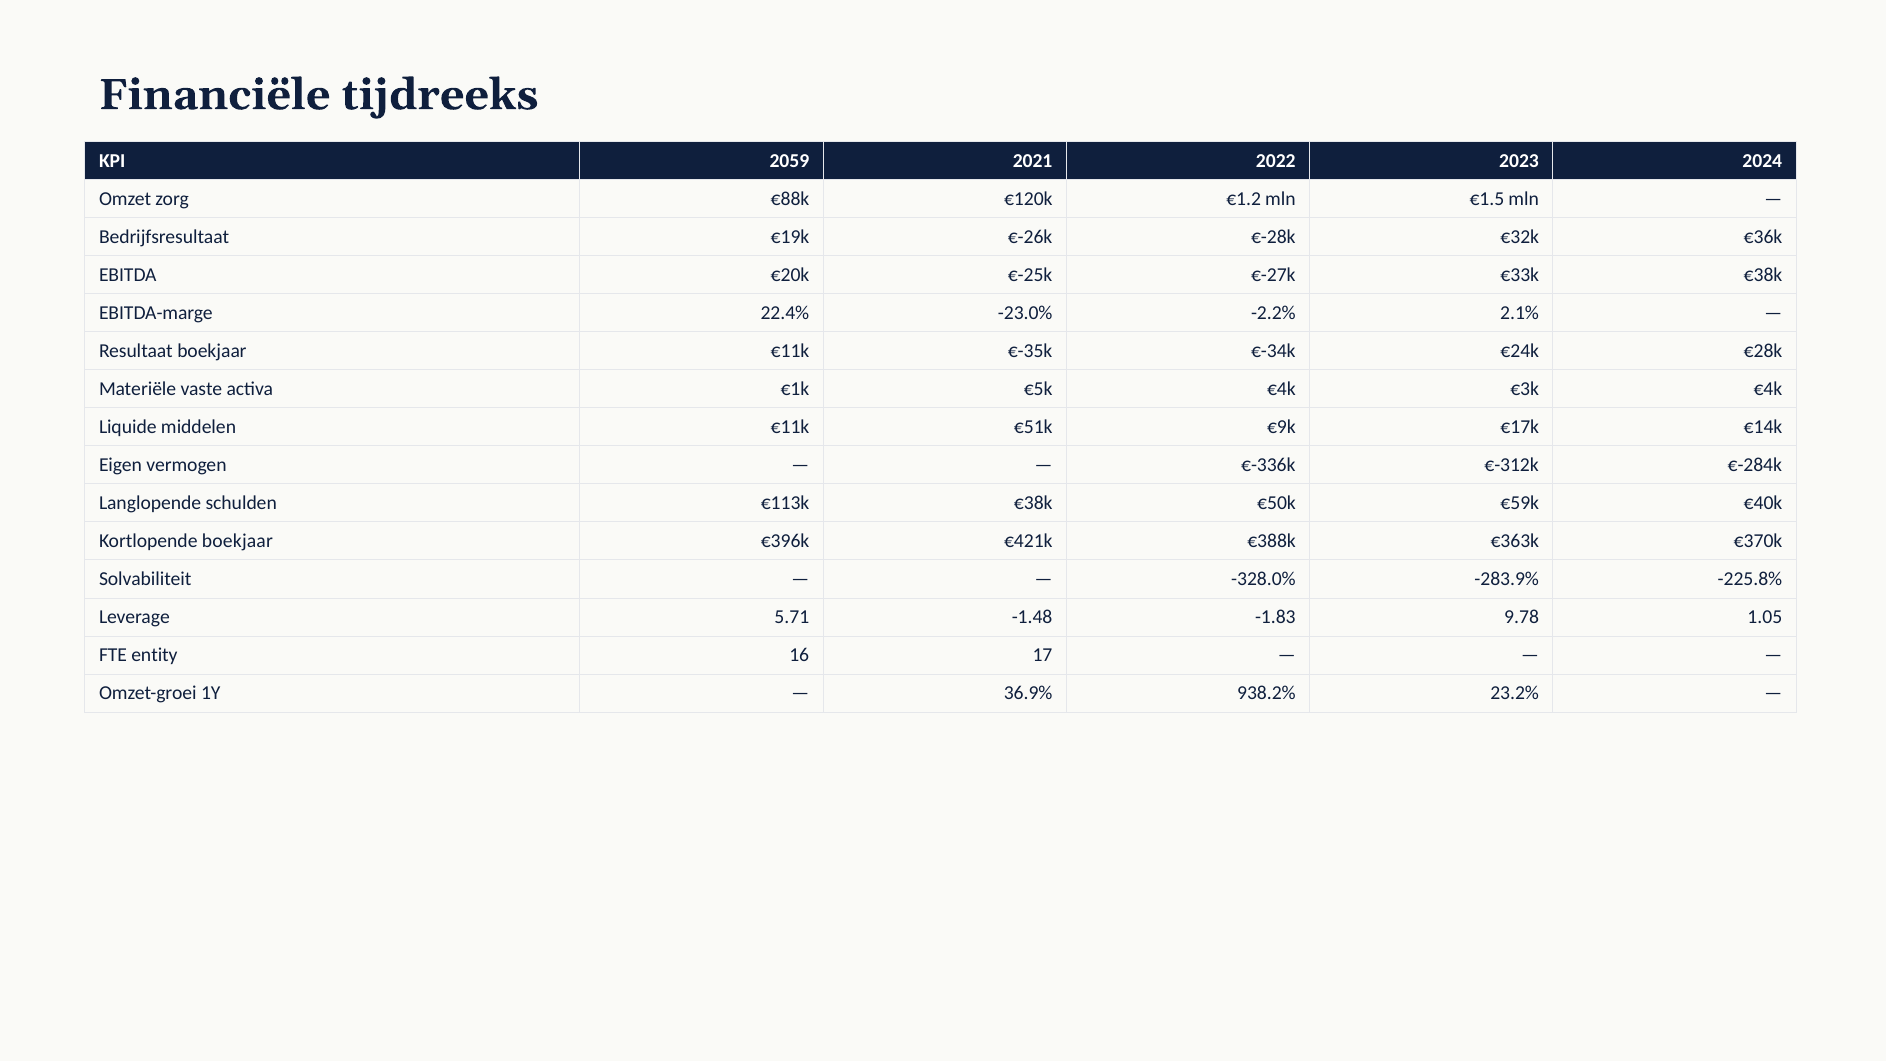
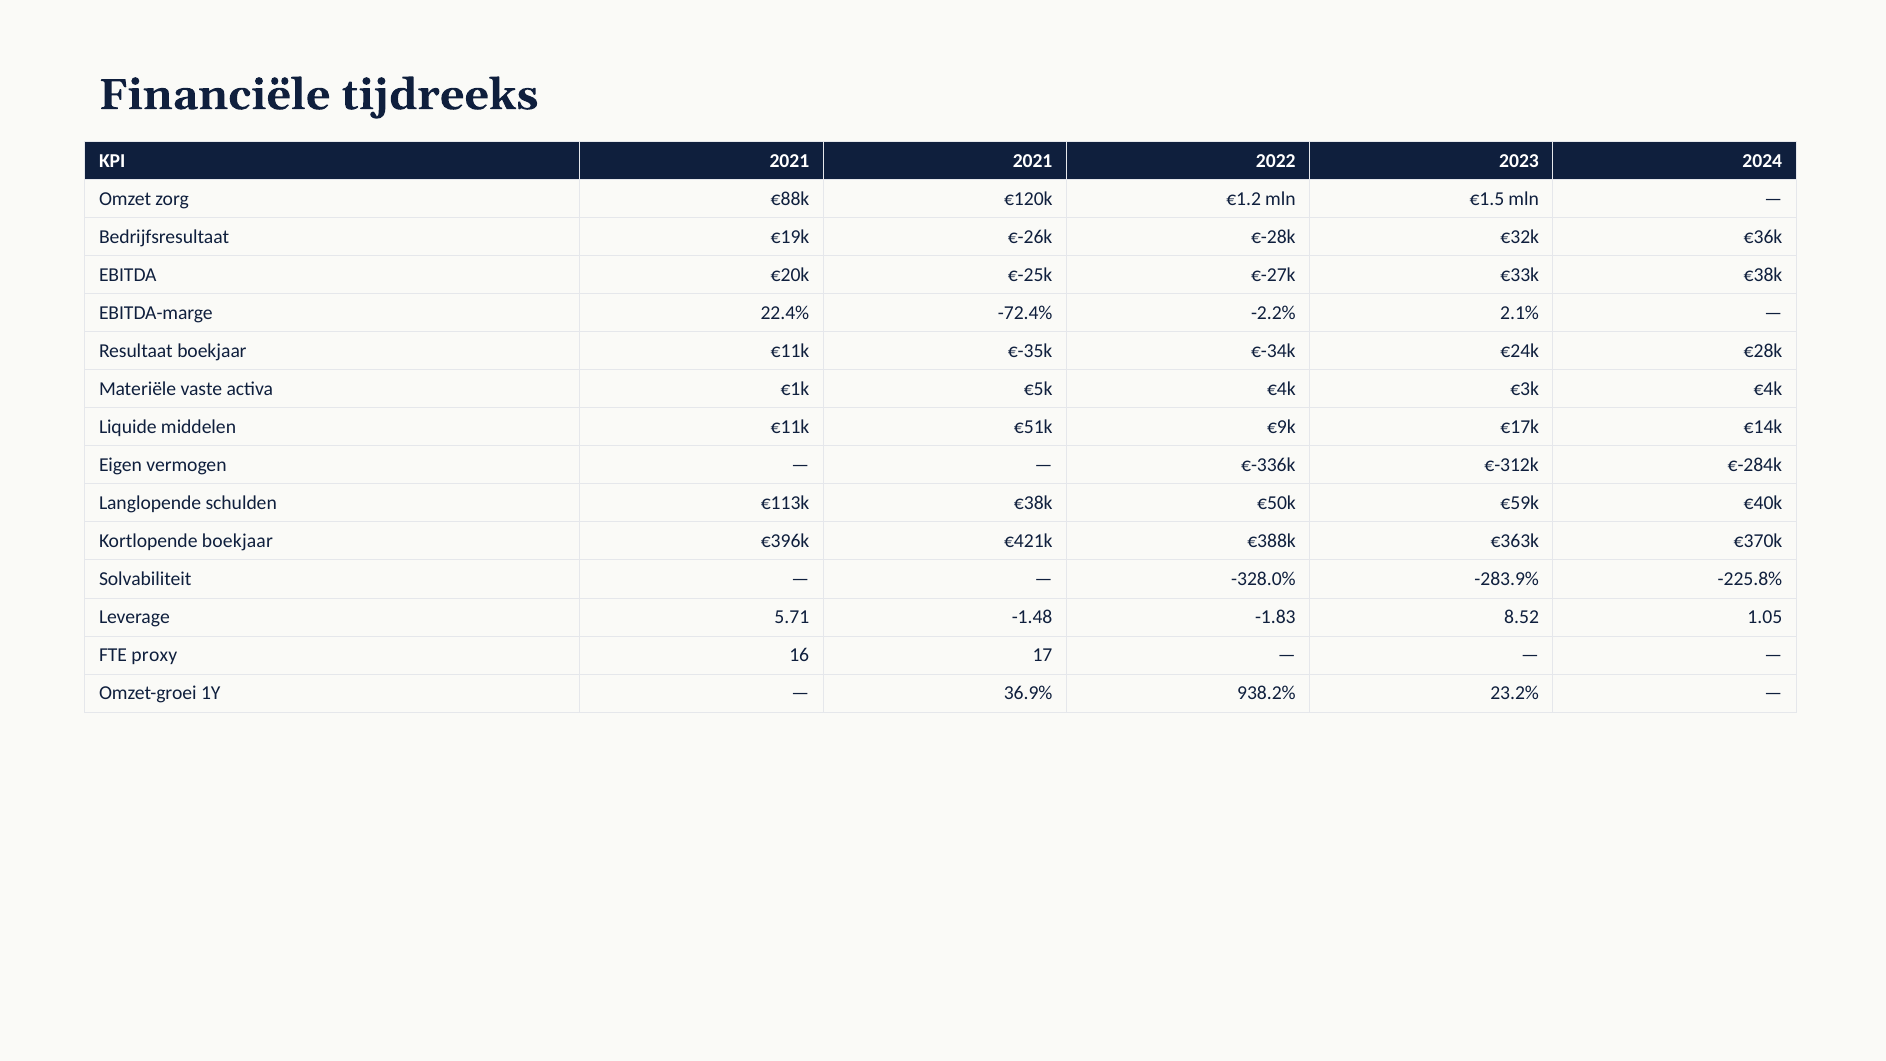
KPI 2059: 2059 -> 2021 (789, 161)
-23.0%: -23.0% -> -72.4% (1025, 313)
9.78: 9.78 -> 8.52 (1522, 617)
entity: entity -> proxy (154, 655)
